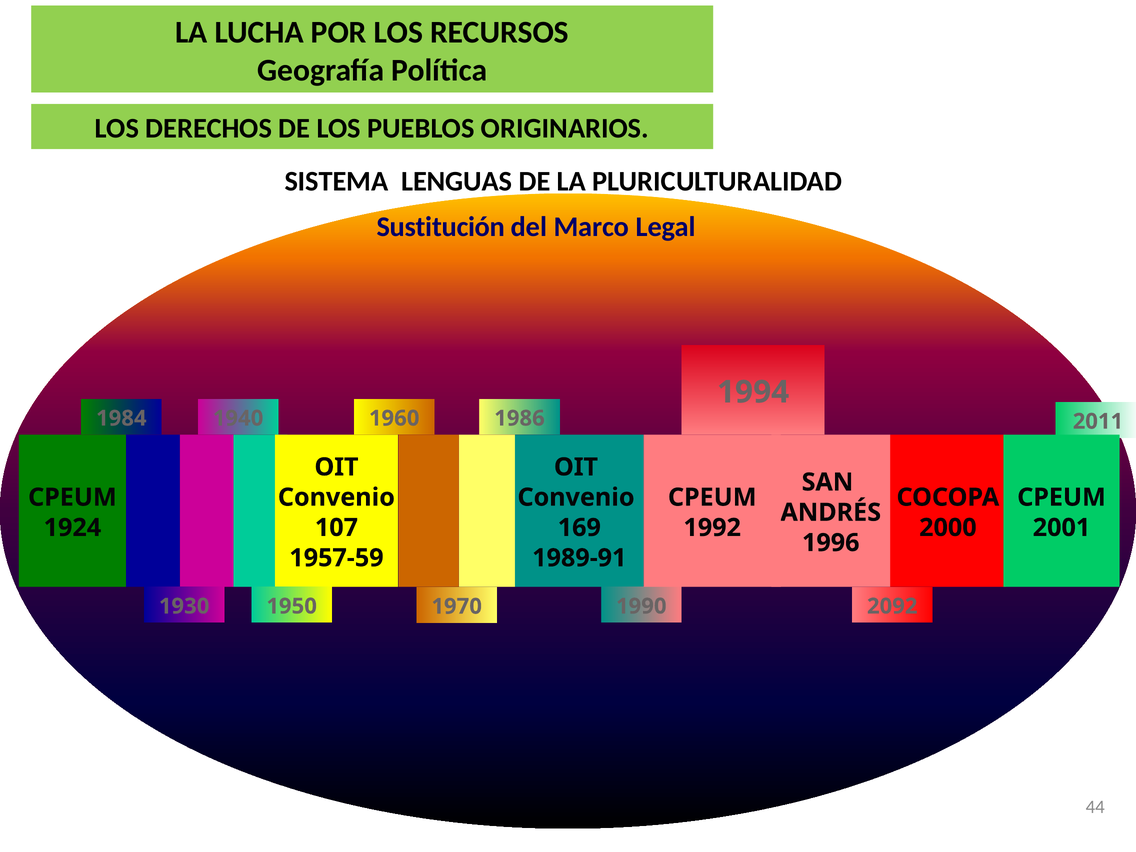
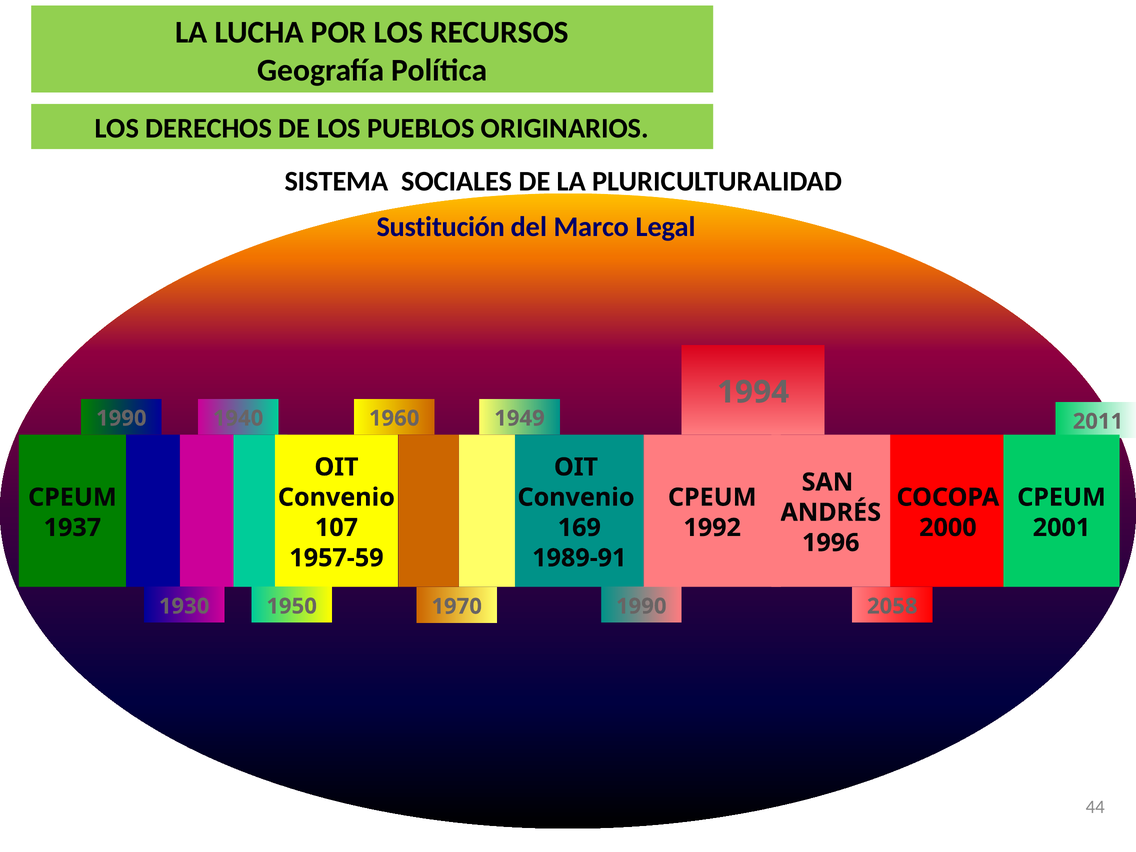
LENGUAS: LENGUAS -> SOCIALES (457, 181)
1984: 1984 -> 1990 (121, 418)
1986: 1986 -> 1949 (520, 418)
1924: 1924 -> 1937 (72, 528)
2092: 2092 -> 2058 (892, 606)
